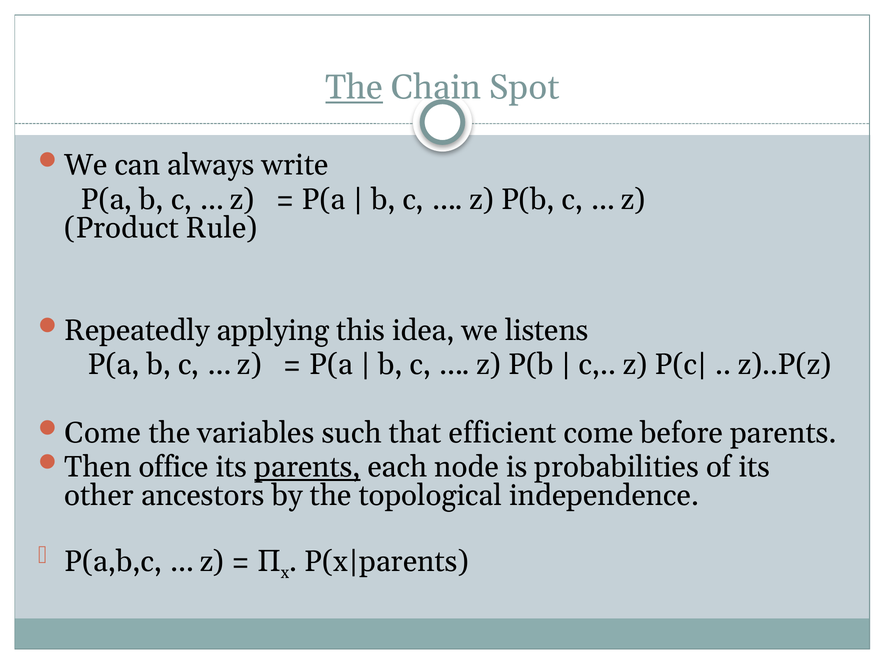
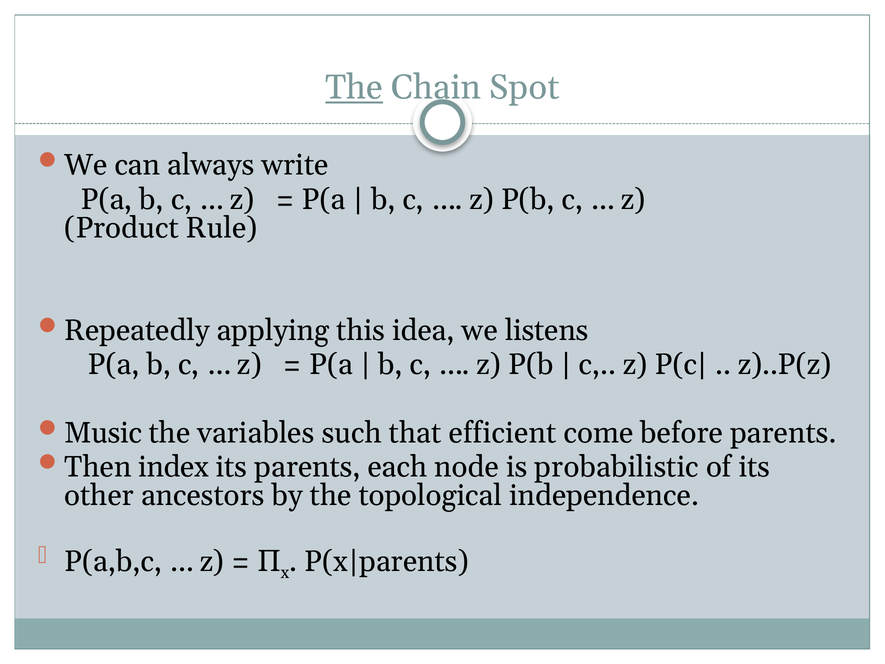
Come: Come -> Music (103, 433)
office: office -> index (174, 467)
parents underline: present -> none (307, 467)
probabilities: probabilities -> probabilistic (617, 467)
